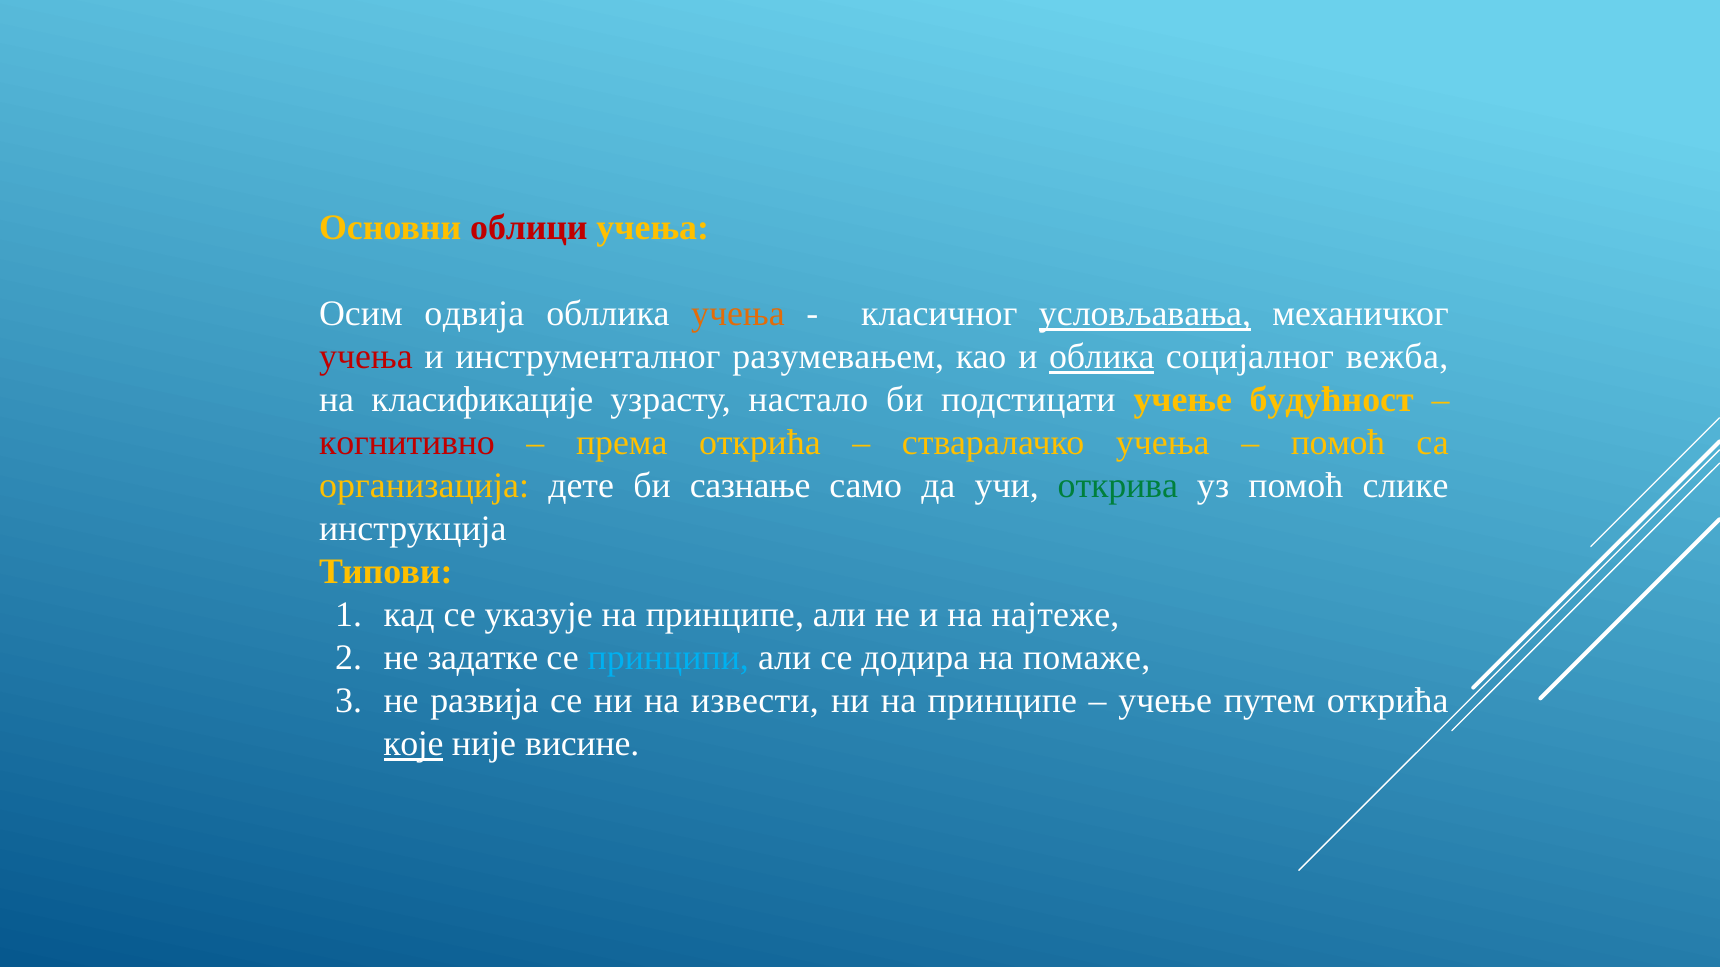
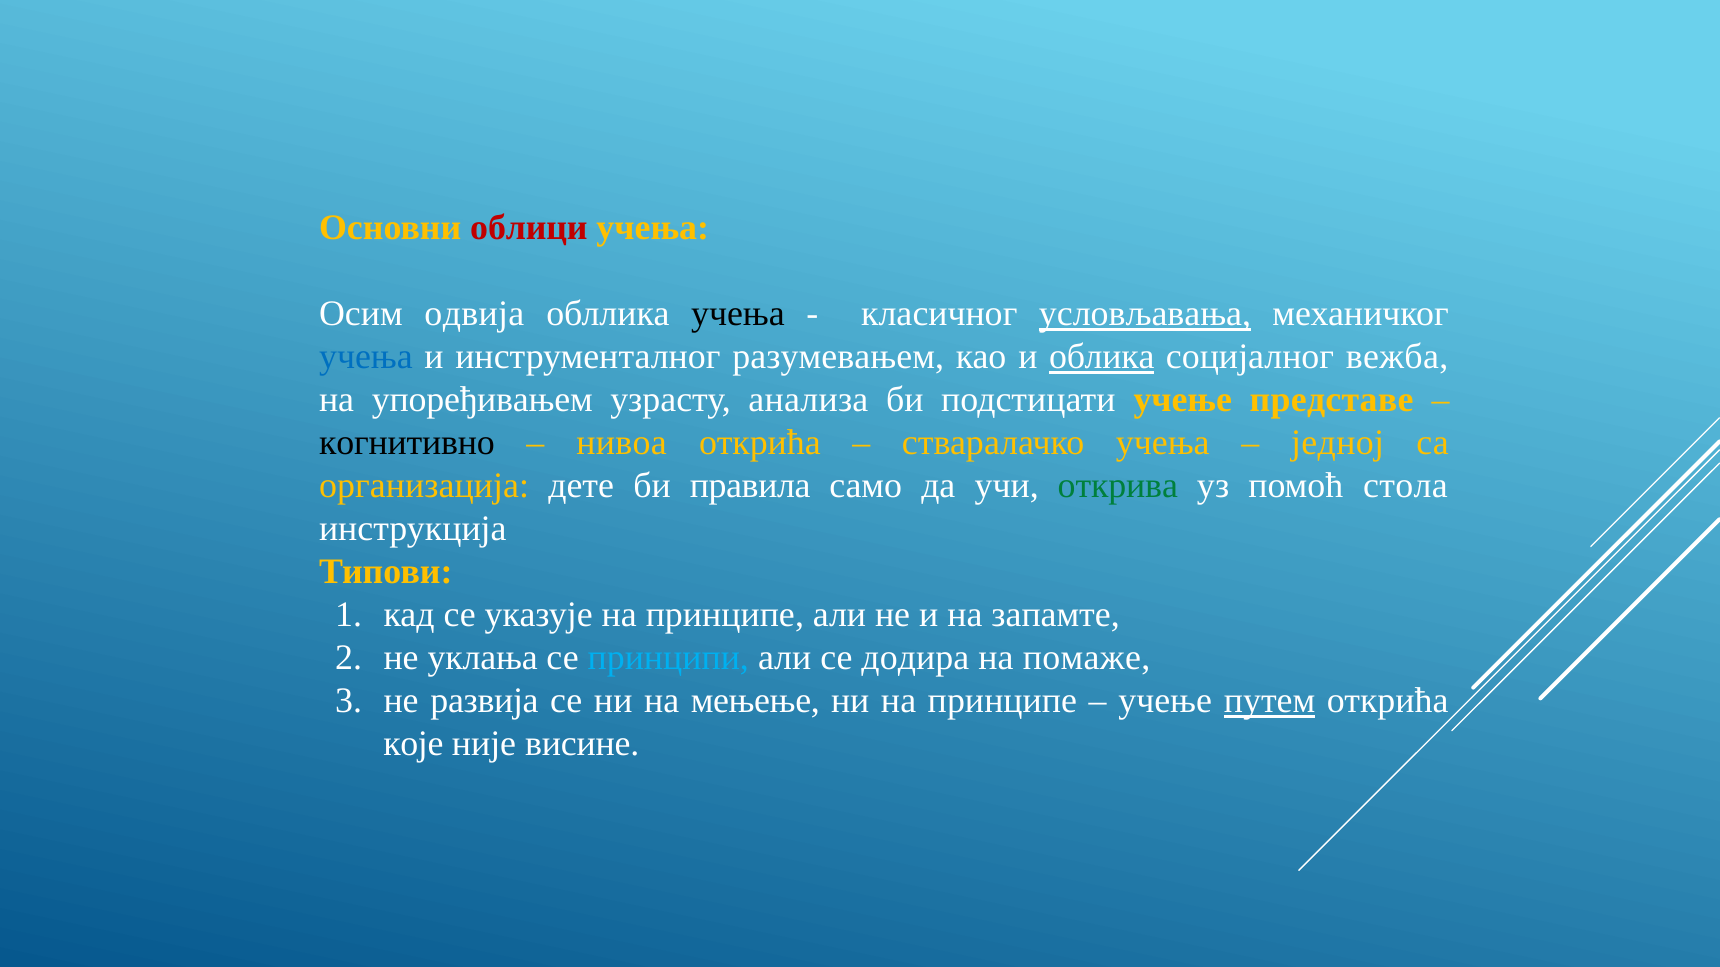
учења colour: orange -> black (738, 314)
учења colour: red -> blue (366, 357)
класификације: класификације -> упоређивањем (482, 400)
настало: настало -> анализа (808, 400)
будућност: будућност -> представе (1332, 400)
когнитивно colour: red -> black (407, 443)
према: према -> нивоа (622, 443)
помоћ: помоћ -> једној (1338, 443)
сазнање: сазнање -> правила (750, 486)
слике: слике -> стола (1405, 486)
најтеже: најтеже -> запамте (1056, 615)
задатке: задатке -> уклања (483, 658)
извести: извести -> мењење (755, 701)
путем underline: none -> present (1270, 701)
које underline: present -> none (413, 744)
